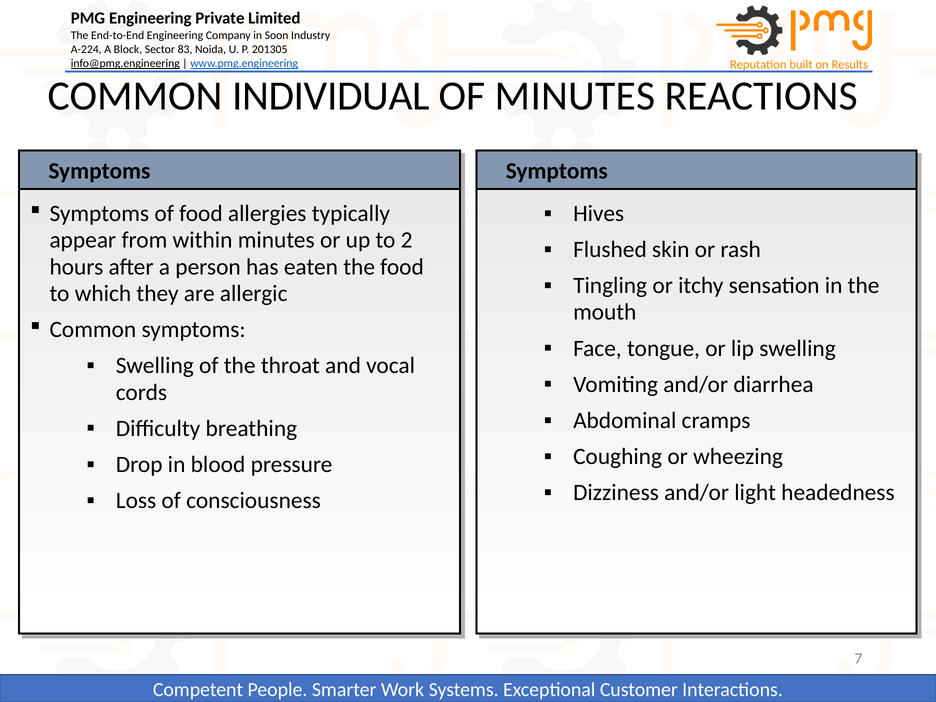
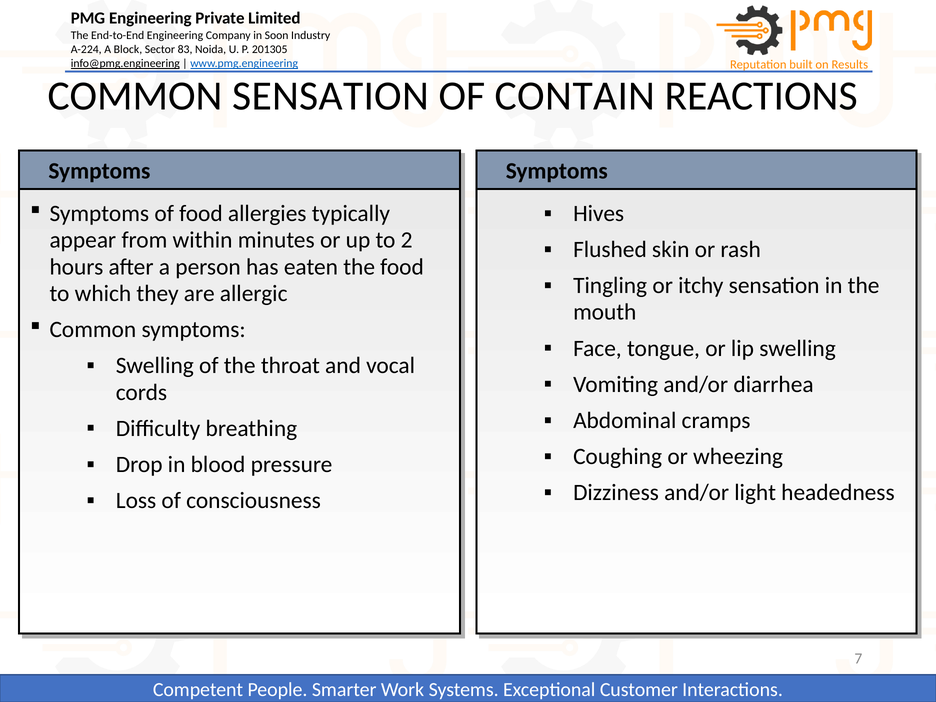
COMMON INDIVIDUAL: INDIVIDUAL -> SENSATION (331, 96)
OF MINUTES: MINUTES -> CONTAIN (575, 96)
